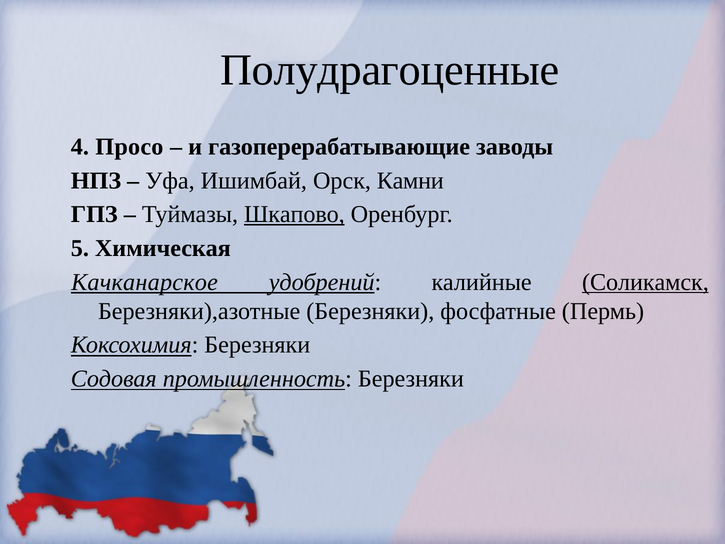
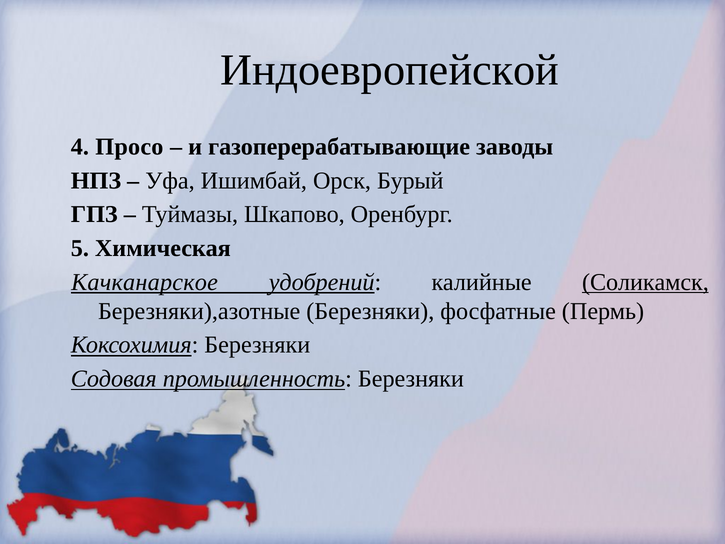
Полудрагоценные: Полудрагоценные -> Индоевропейской (390, 70)
Камни: Камни -> Бурый (410, 181)
Шкапово underline: present -> none (294, 214)
